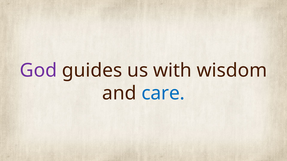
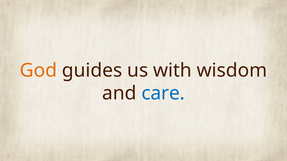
God colour: purple -> orange (38, 71)
